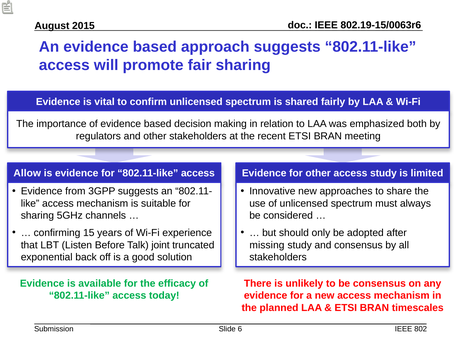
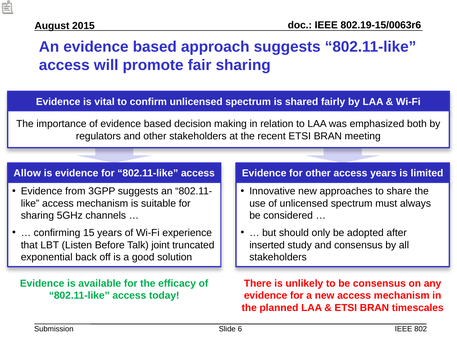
access study: study -> years (383, 173)
missing: missing -> inserted (267, 245)
